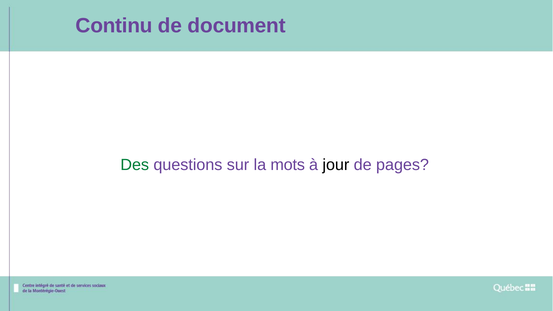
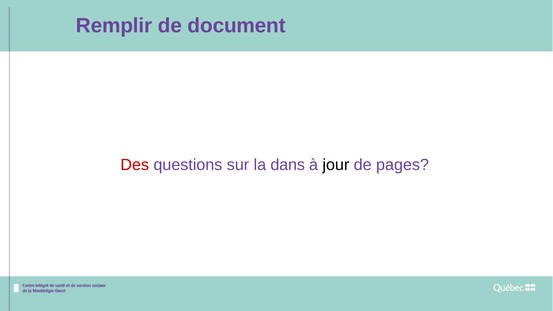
Continu: Continu -> Remplir (114, 26)
Des colour: green -> red (135, 165)
mots: mots -> dans (288, 165)
